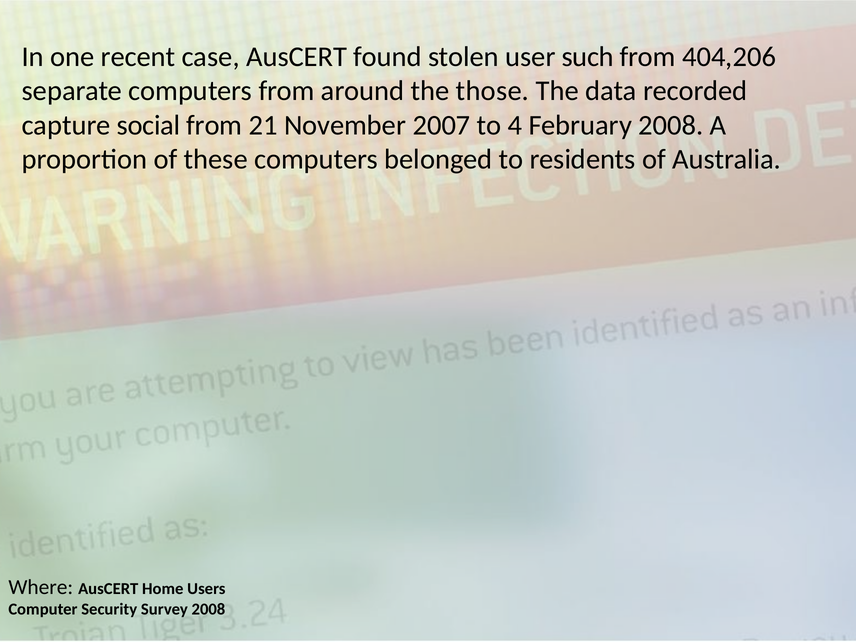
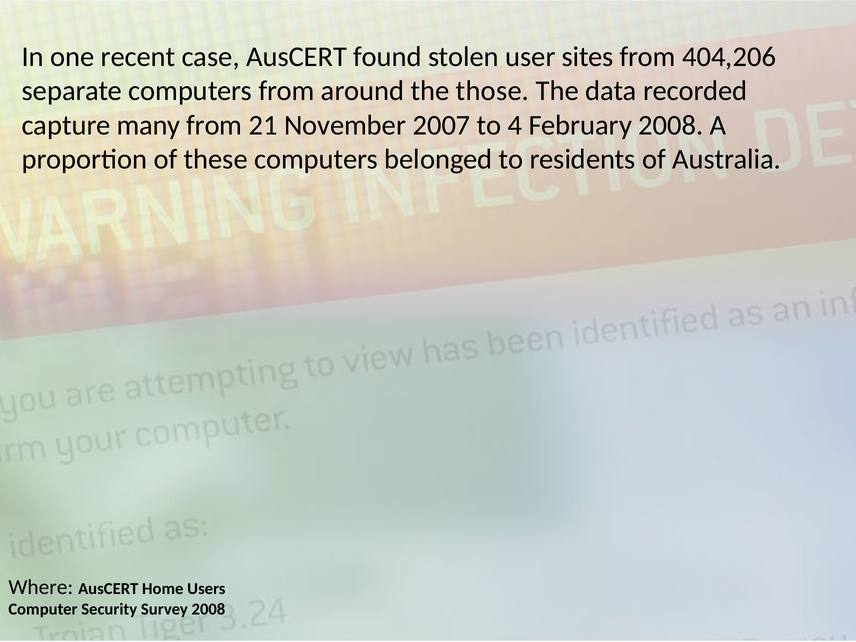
such: such -> sites (588, 57)
social: social -> many (148, 125)
